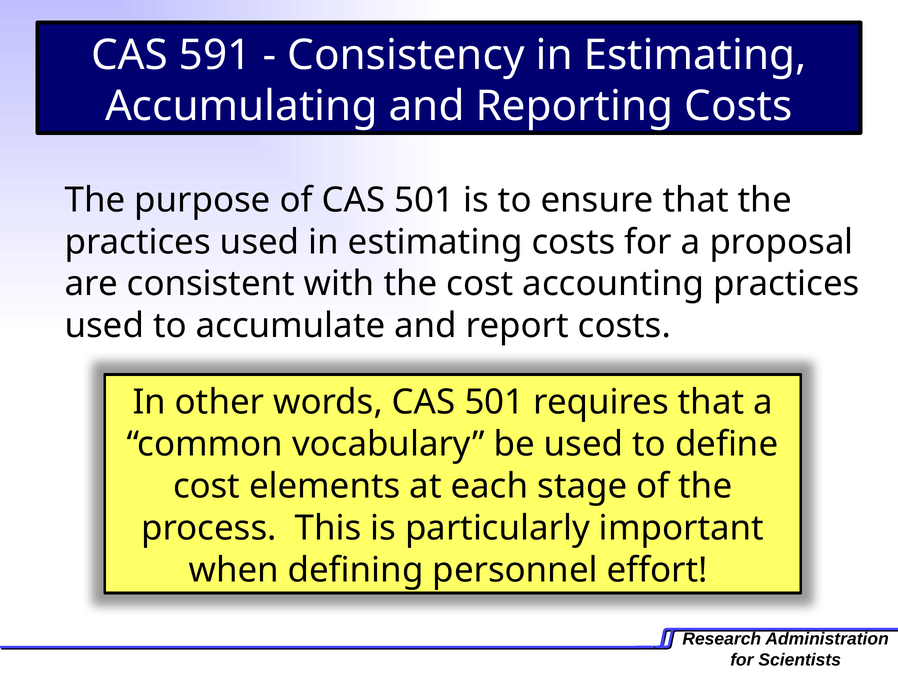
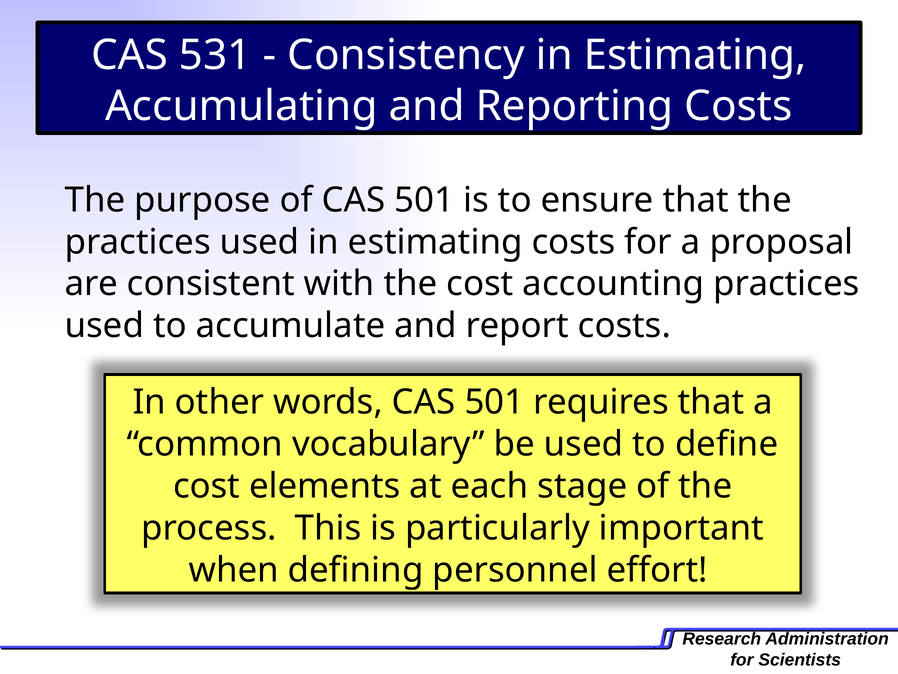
591: 591 -> 531 (215, 55)
